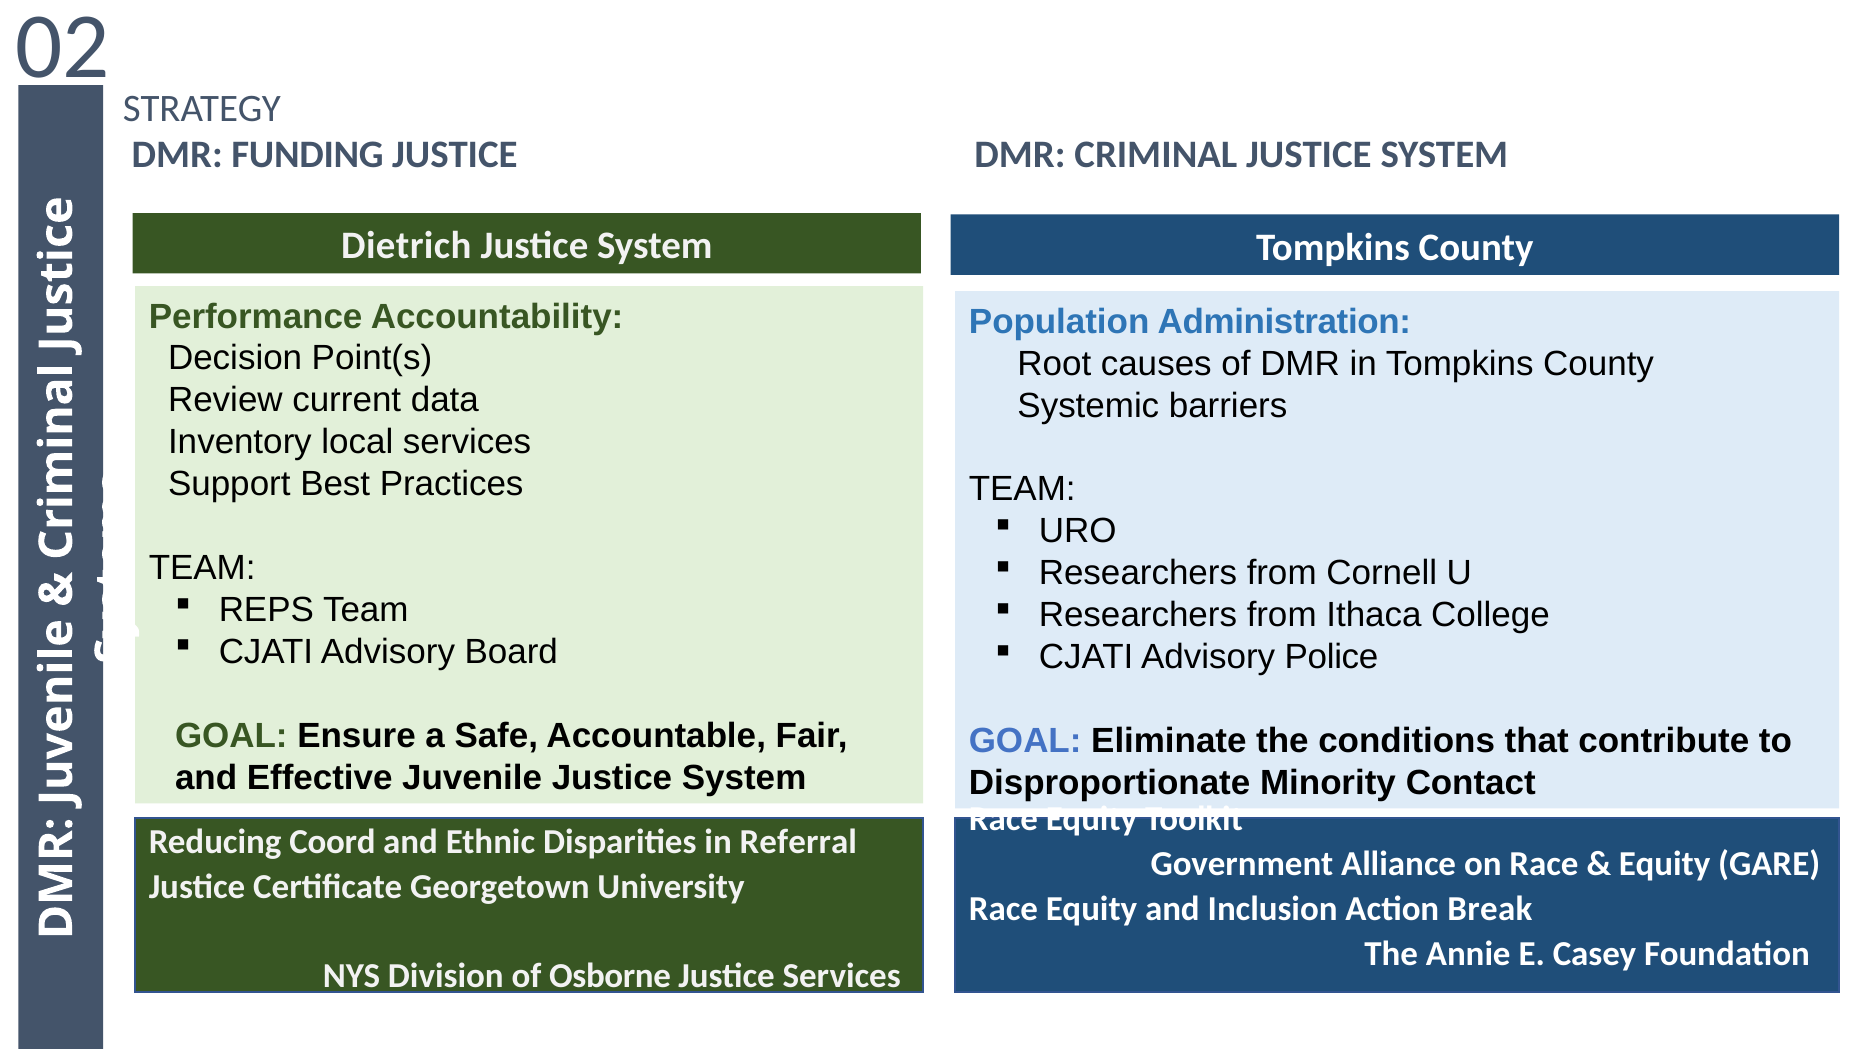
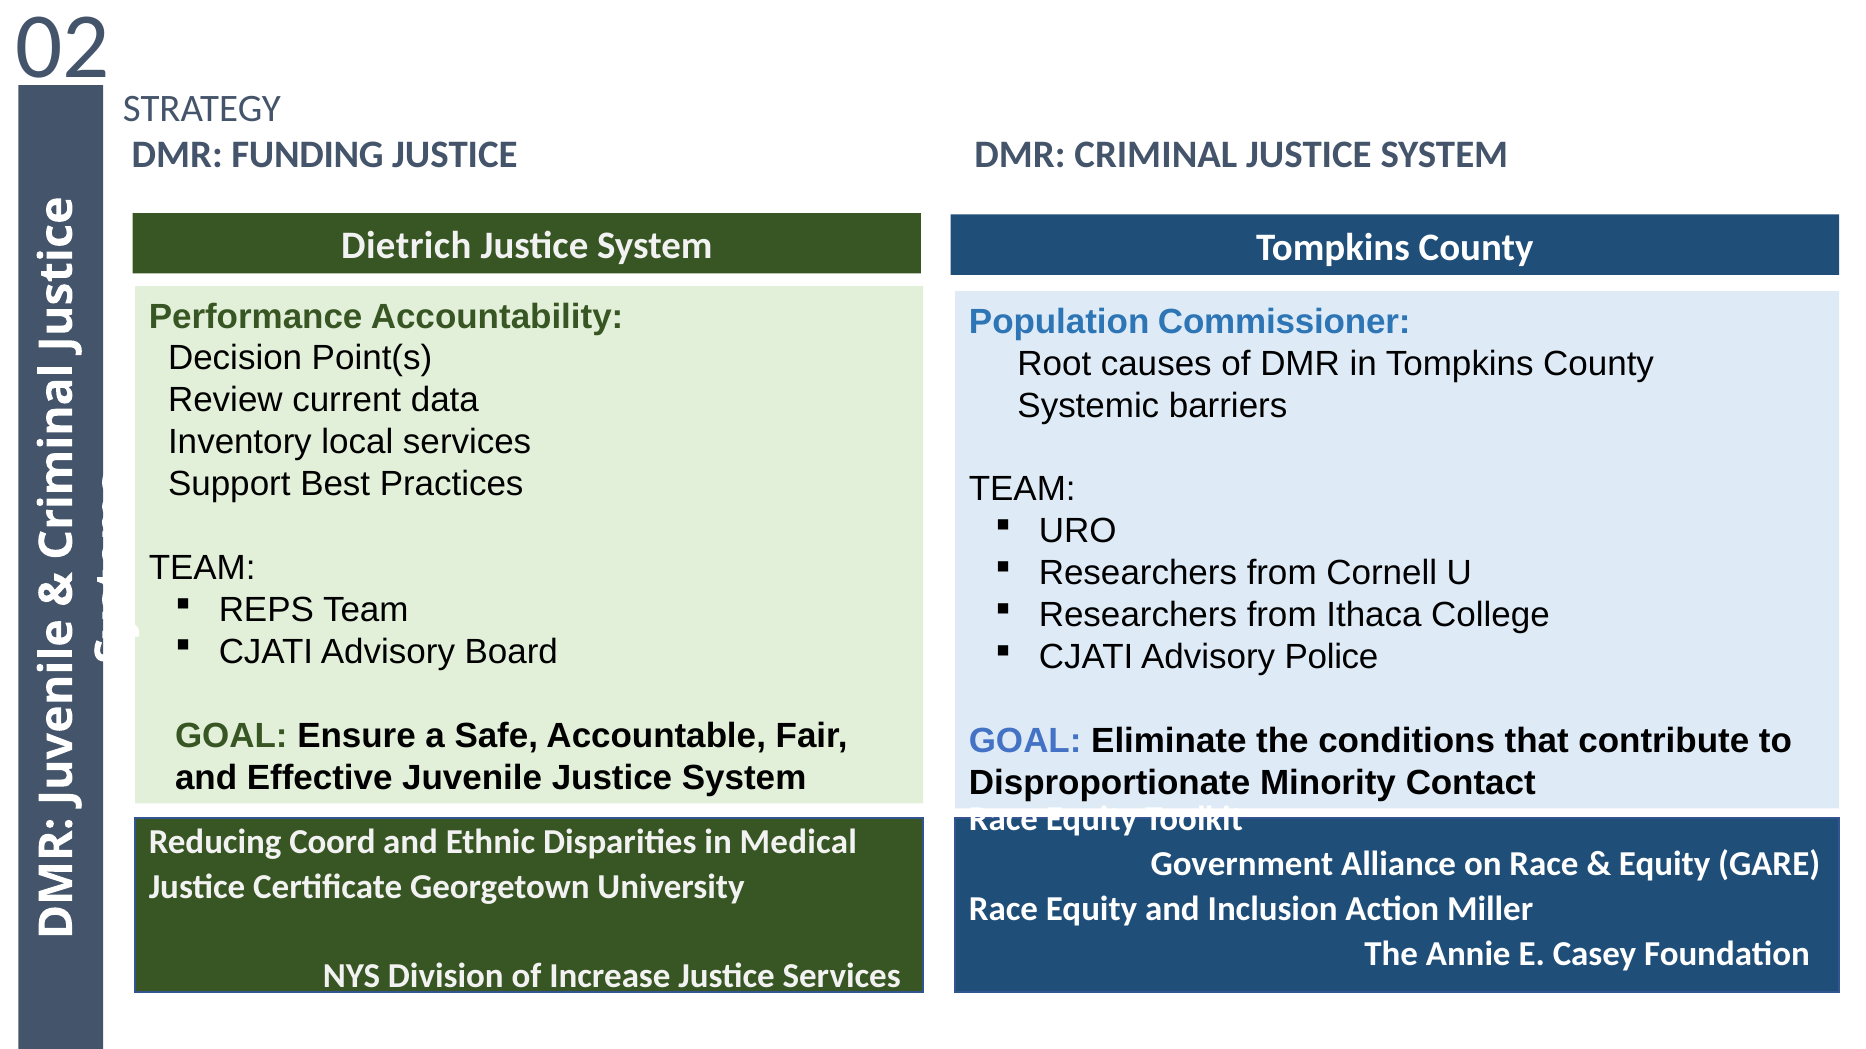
Administration: Administration -> Commissioner (1284, 322)
Referral: Referral -> Medical (798, 842)
Break: Break -> Miller (1490, 909)
Osborne: Osborne -> Increase (610, 977)
